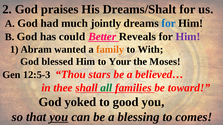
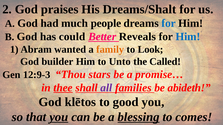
jointly: jointly -> people (106, 23)
Him colour: purple -> blue (188, 37)
With: With -> Look (151, 49)
blessed: blessed -> builder (57, 62)
Your: Your -> Unto (120, 62)
Moses: Moses -> Called (165, 62)
12:5-3: 12:5-3 -> 12:9-3 (37, 75)
believed…: believed… -> promise… (159, 75)
thee underline: none -> present (63, 88)
all colour: green -> purple (106, 88)
toward: toward -> abideth (189, 88)
yoked: yoked -> klētos (80, 102)
blessing underline: none -> present (139, 117)
